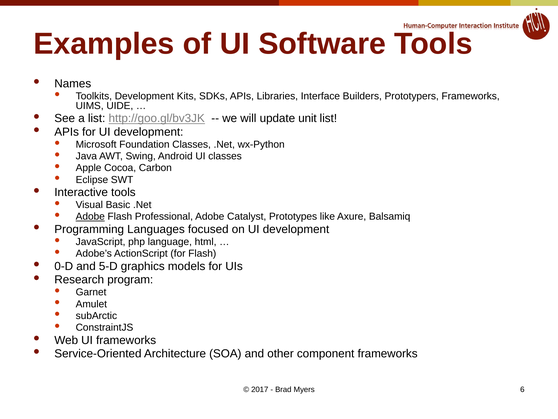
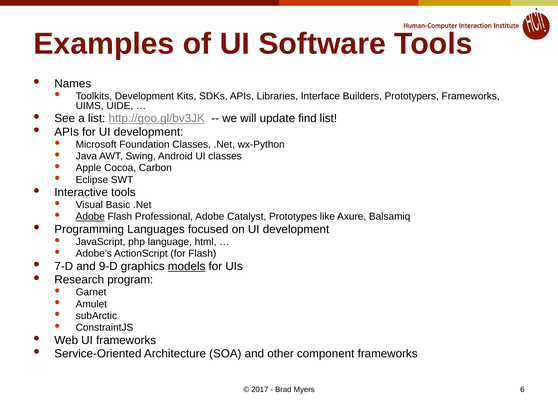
unit: unit -> find (307, 118)
0-D: 0-D -> 7-D (64, 266)
5-D: 5-D -> 9-D (108, 266)
models underline: none -> present (187, 266)
